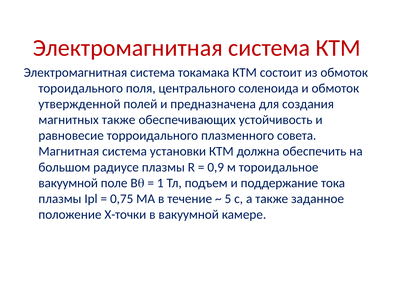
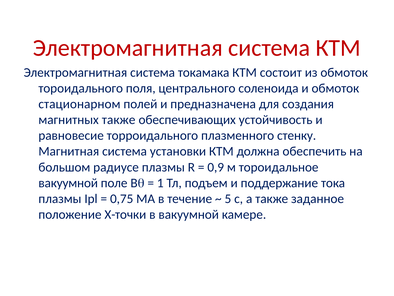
утвержденной: утвержденной -> стационарном (79, 104)
совета: совета -> стенку (297, 135)
